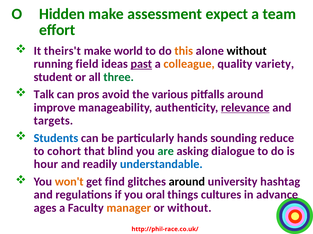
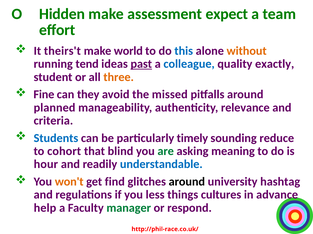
this colour: orange -> blue (184, 51)
without colour: black -> orange (247, 51)
field: field -> tend (87, 64)
colleague colour: orange -> blue (189, 64)
variety: variety -> exactly (275, 64)
three colour: green -> orange (119, 77)
Talk: Talk -> Fine (44, 95)
pros: pros -> they (88, 95)
various: various -> missed (170, 95)
improve: improve -> planned (55, 108)
relevance underline: present -> none (245, 108)
targets: targets -> criteria (53, 121)
hands: hands -> timely (192, 138)
dialogue: dialogue -> meaning (233, 152)
oral: oral -> less (155, 195)
ages: ages -> help (45, 208)
manager colour: orange -> green (129, 208)
or without: without -> respond (190, 208)
